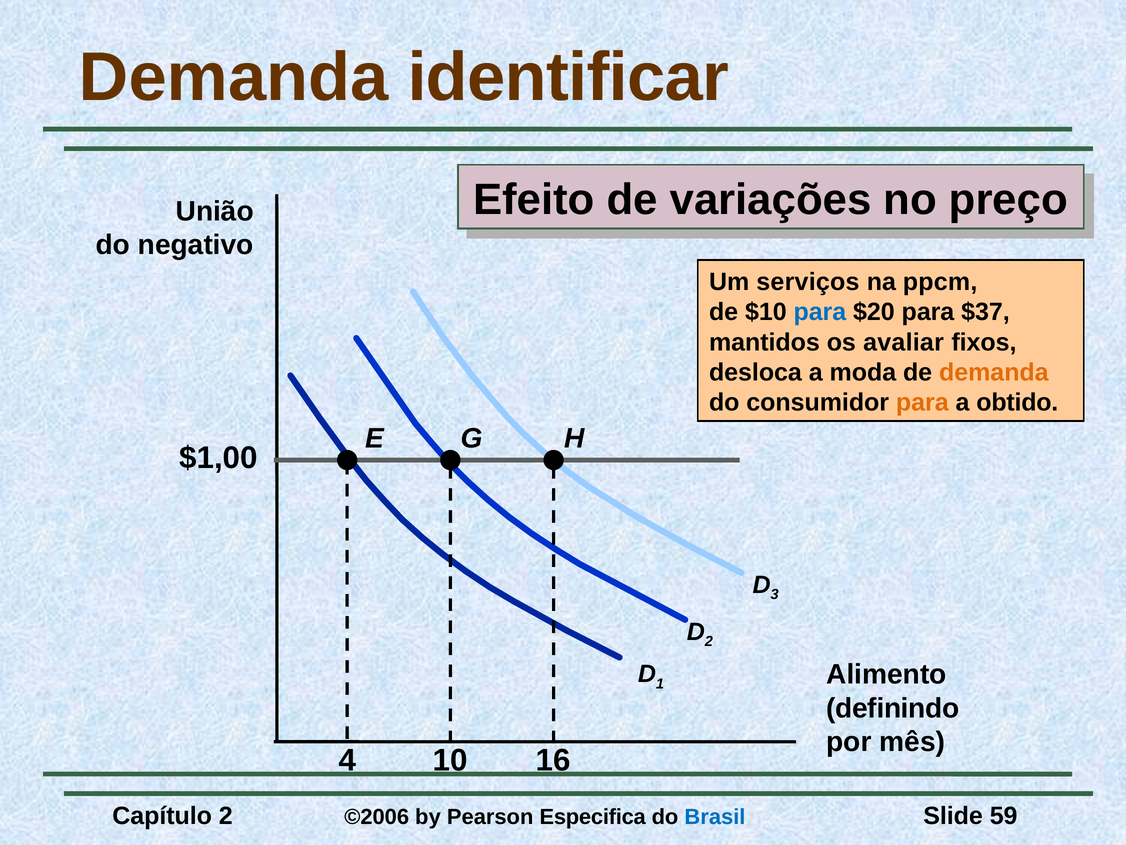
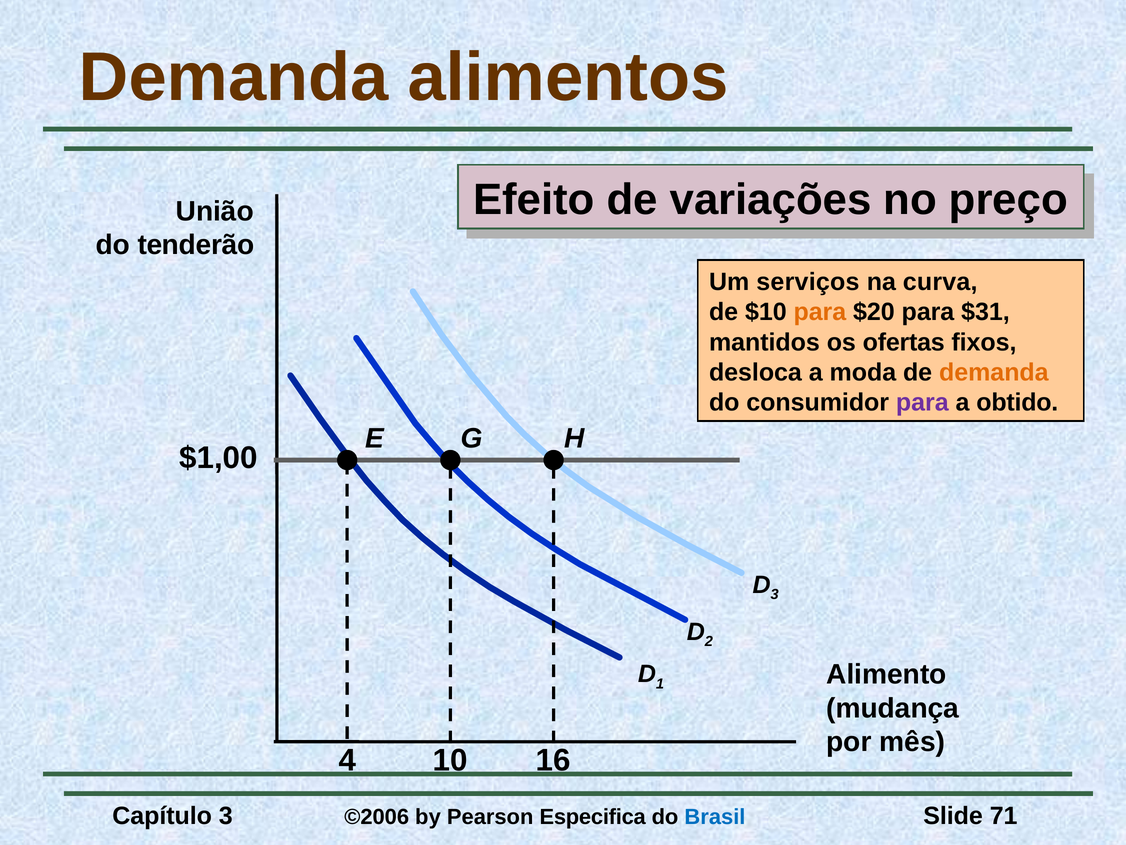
identificar: identificar -> alimentos (568, 78)
negativo: negativo -> tenderão (196, 245)
ppcm: ppcm -> curva (940, 282)
para colour: blue -> orange (820, 312)
$37: $37 -> $31 (985, 312)
avaliar: avaliar -> ofertas (904, 342)
para colour: orange -> purple (922, 402)
definindo: definindo -> mudança (893, 708)
Capítulo 2: 2 -> 3 (226, 815)
59: 59 -> 71 (1004, 815)
